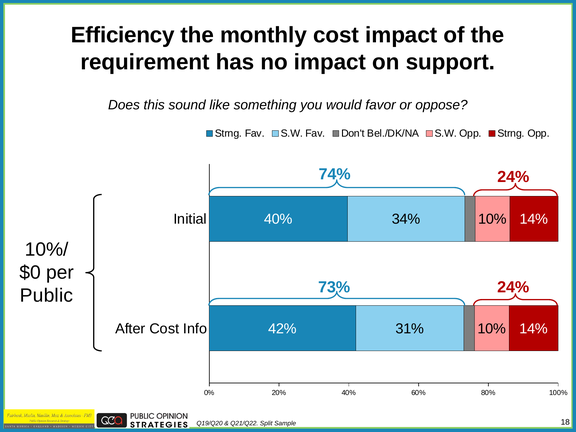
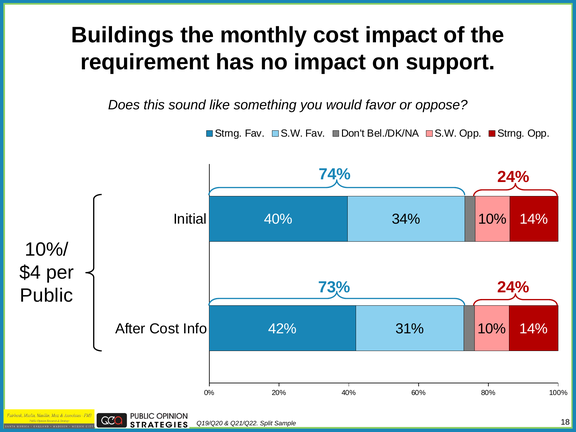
Efficiency: Efficiency -> Buildings (123, 35)
$0: $0 -> $4 (30, 273)
